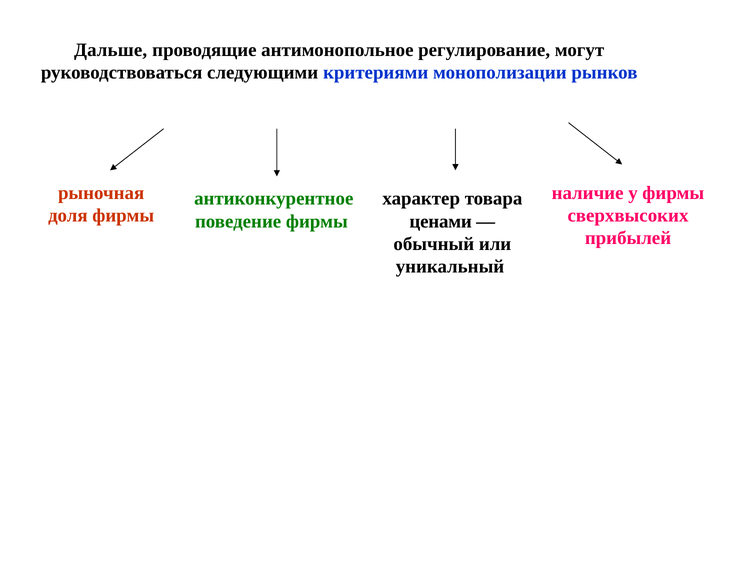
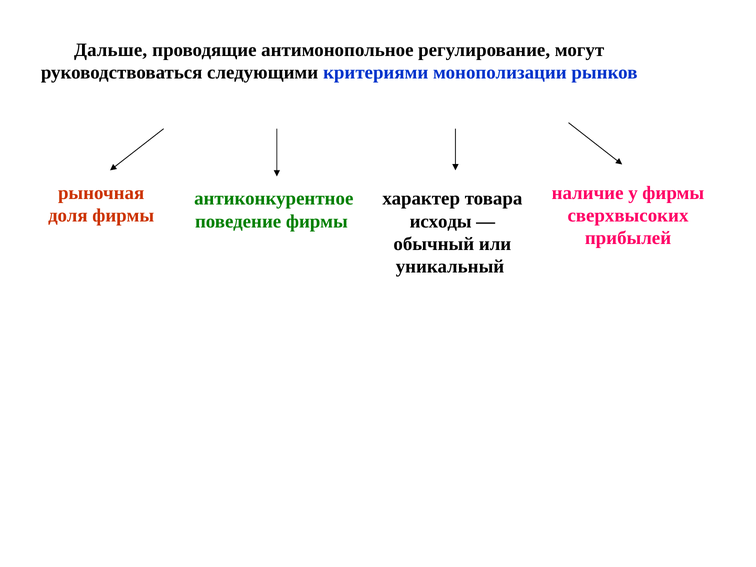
ценами: ценами -> исходы (441, 221)
